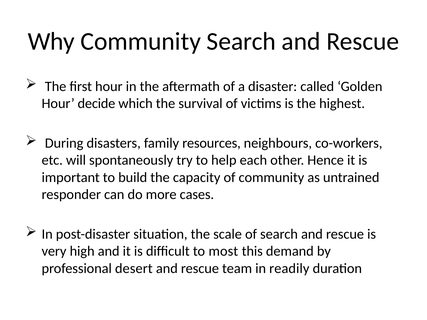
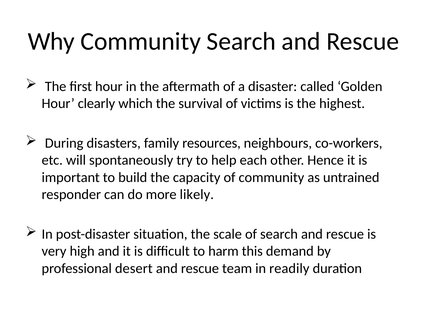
decide: decide -> clearly (96, 103)
cases: cases -> likely (197, 195)
most: most -> harm (223, 251)
